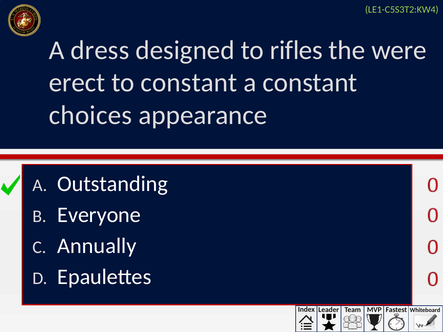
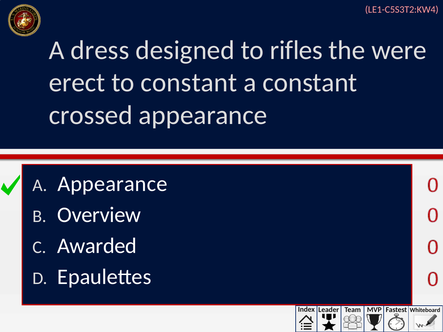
LE1-C5S3T2:KW4 colour: light green -> pink (402, 10)
choices: choices -> crossed (91, 115)
A Outstanding: Outstanding -> Appearance (112, 184)
Everyone: Everyone -> Overview (99, 215)
Annually: Annually -> Awarded (97, 246)
